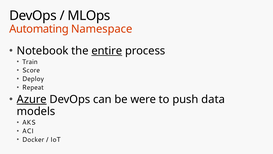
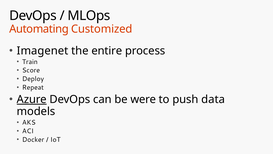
Namespace: Namespace -> Customized (102, 29)
Notebook: Notebook -> Imagenet (43, 51)
entire underline: present -> none (107, 51)
